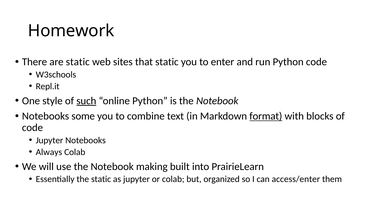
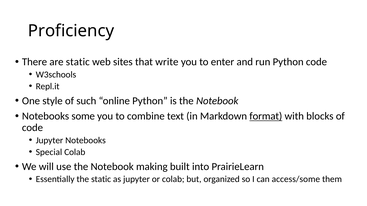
Homework: Homework -> Proficiency (71, 31)
that static: static -> write (167, 62)
such underline: present -> none (86, 101)
Always: Always -> Special (49, 152)
access/enter: access/enter -> access/some (296, 180)
